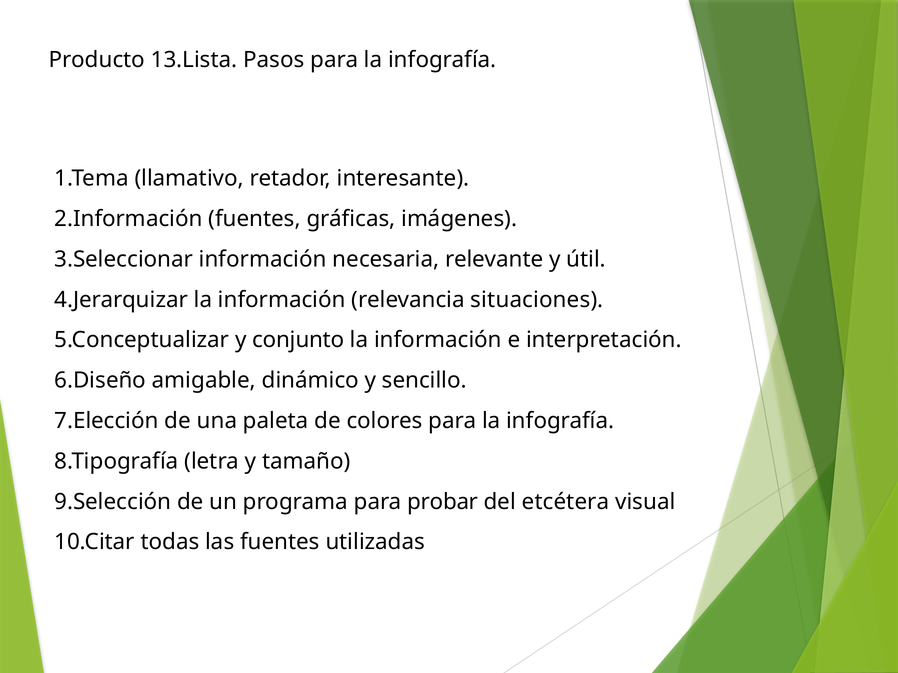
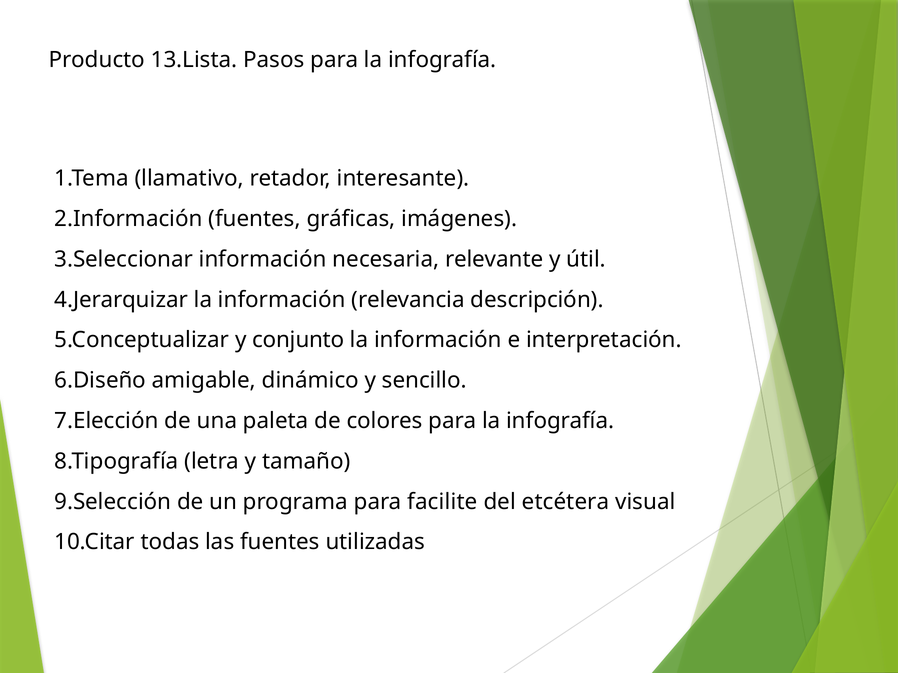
situaciones: situaciones -> descripción (537, 300)
probar: probar -> facilite (442, 502)
